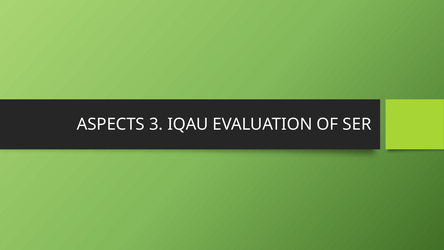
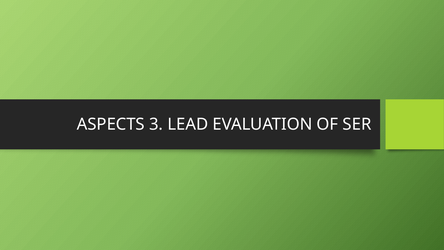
IQAU: IQAU -> LEAD (188, 124)
